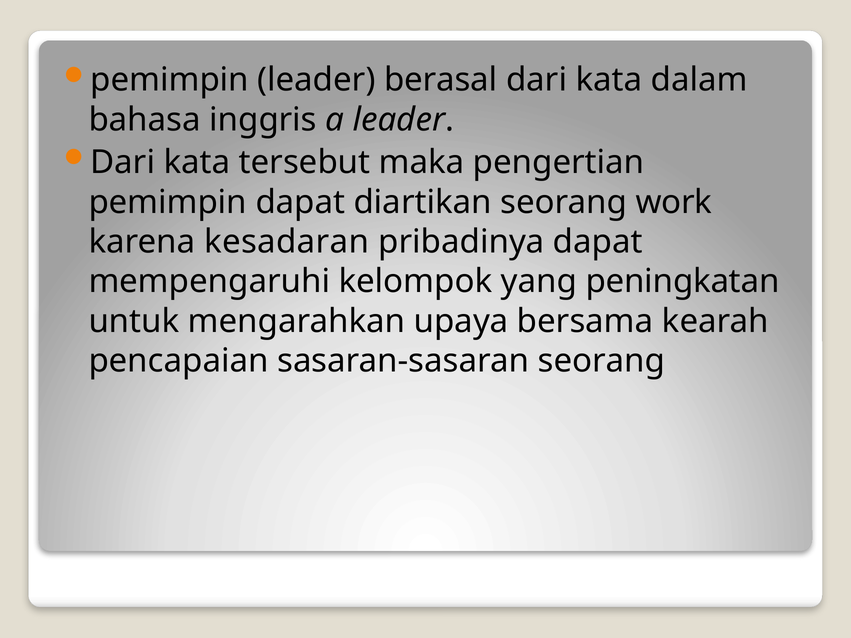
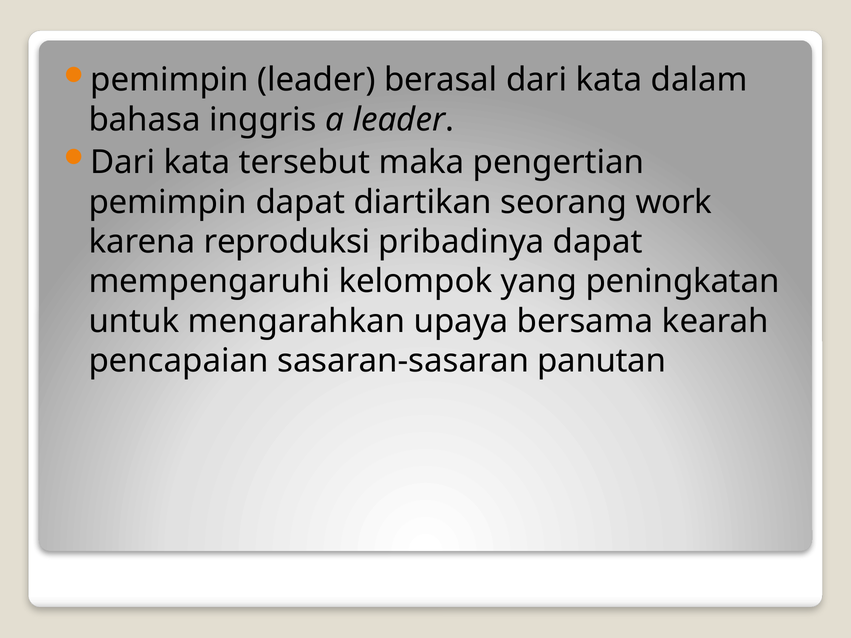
kesadaran: kesadaran -> reproduksi (287, 242)
sasaran-sasaran seorang: seorang -> panutan (602, 361)
